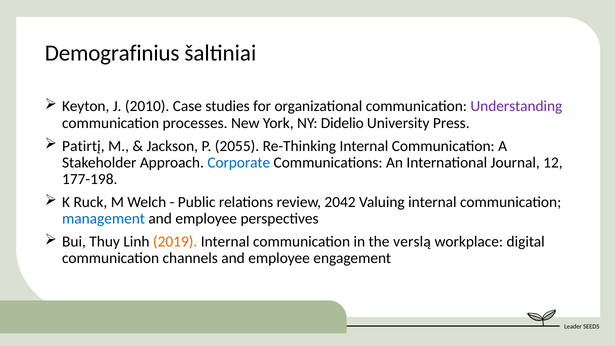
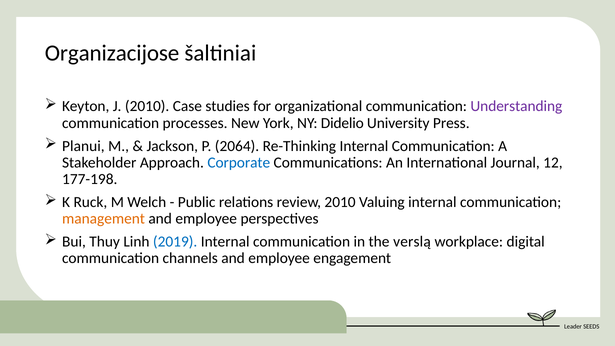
Demografinius: Demografinius -> Organizacijose (112, 53)
Patirtį: Patirtį -> Planui (83, 146)
2055: 2055 -> 2064 (237, 146)
review 2042: 2042 -> 2010 (340, 202)
management colour: blue -> orange (104, 219)
2019 colour: orange -> blue (175, 242)
